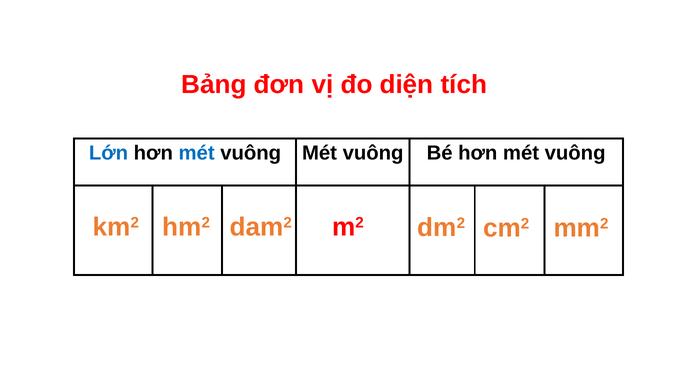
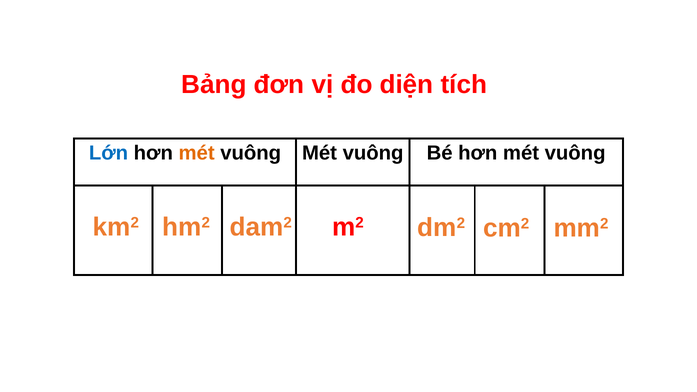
mét colour: blue -> orange (197, 153)
